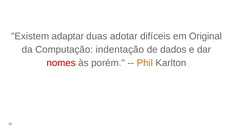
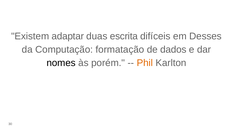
adotar: adotar -> escrita (124, 36)
Original: Original -> Desses (205, 36)
indentação: indentação -> formatação (120, 50)
nomes colour: red -> black (61, 63)
